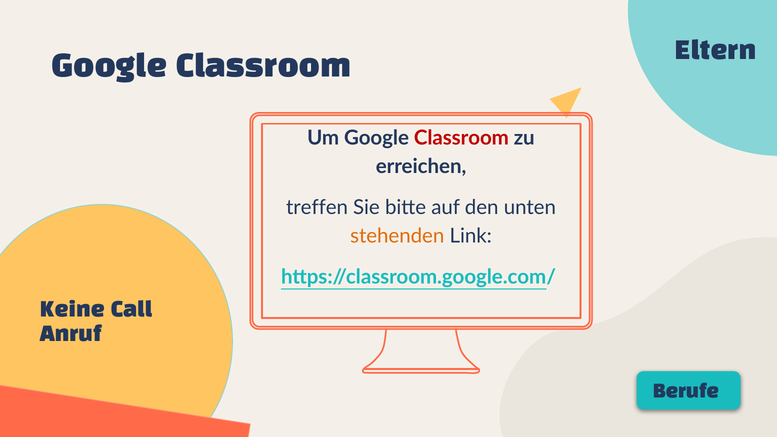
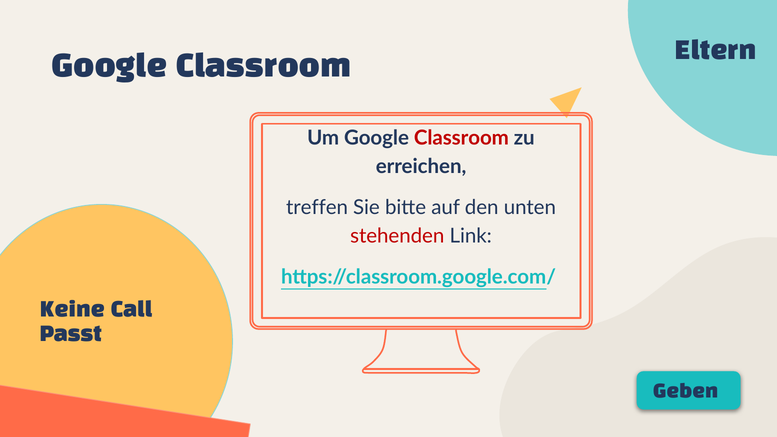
stehenden colour: orange -> red (397, 236)
Anruf: Anruf -> Passt (71, 335)
Berufe: Berufe -> Geben (686, 392)
